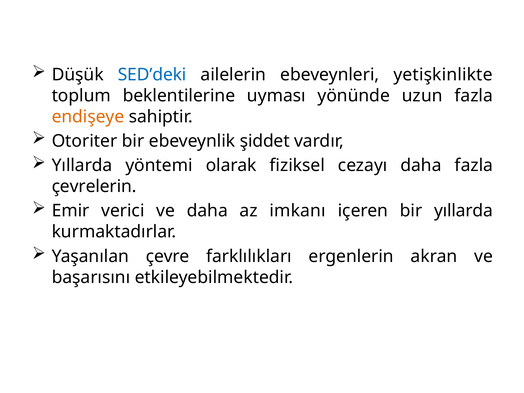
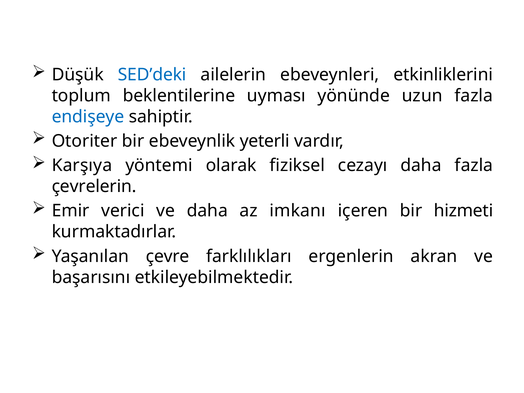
yetişkinlikte: yetişkinlikte -> etkinliklerini (443, 75)
endişeye colour: orange -> blue (88, 117)
şiddet: şiddet -> yeterli (265, 141)
Yıllarda: Yıllarda -> Karşıya (82, 165)
bir yıllarda: yıllarda -> hizmeti (464, 211)
